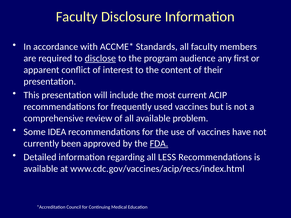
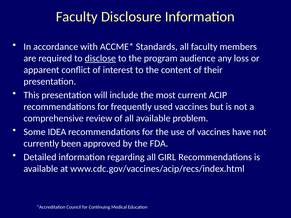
first: first -> loss (241, 58)
FDA underline: present -> none (159, 144)
LESS: LESS -> GIRL (167, 157)
